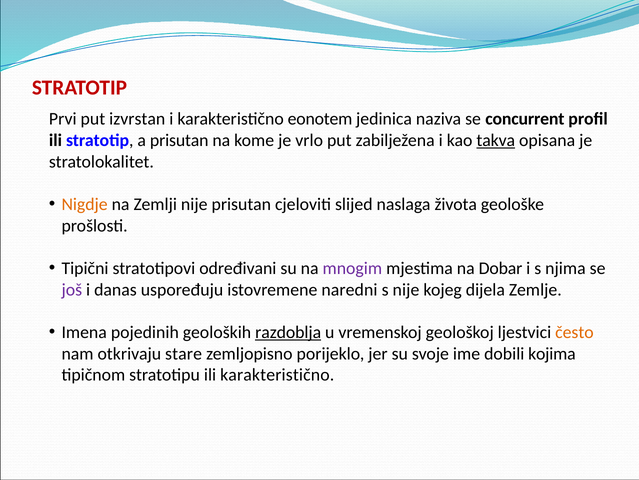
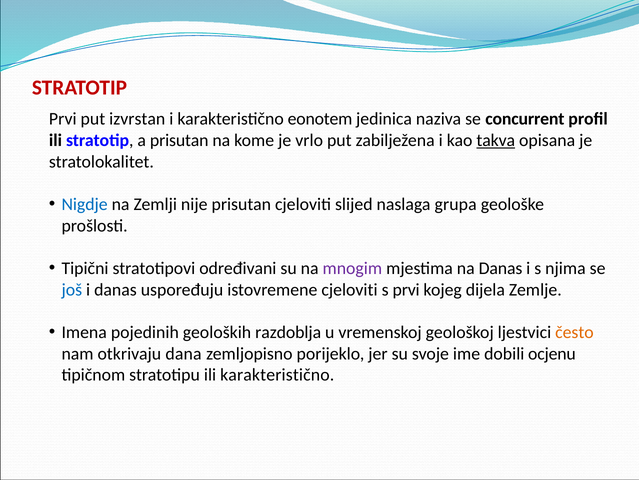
Nigdje colour: orange -> blue (85, 204)
života: života -> grupa (456, 204)
na Dobar: Dobar -> Danas (501, 268)
još colour: purple -> blue (72, 289)
istovremene naredni: naredni -> cjeloviti (349, 289)
s nije: nije -> prvi (406, 289)
razdoblja underline: present -> none (288, 332)
stare: stare -> dana (183, 353)
kojima: kojima -> ocjenu (552, 353)
